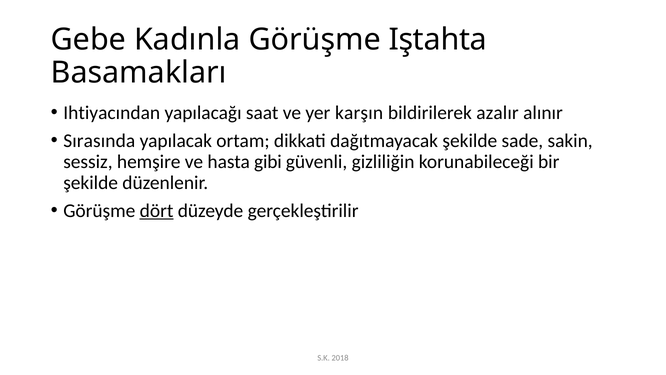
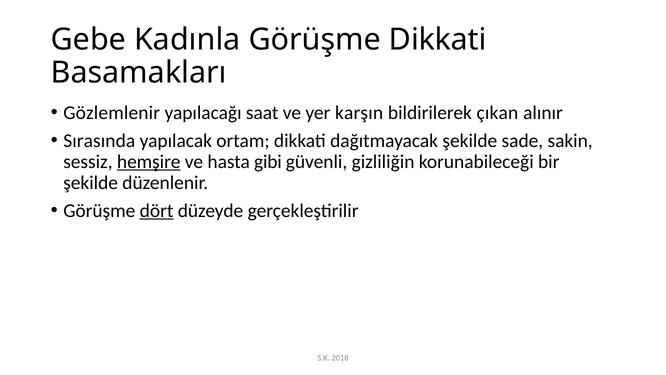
Görüşme Iştahta: Iştahta -> Dikkati (438, 39)
Ihtiyacından: Ihtiyacından -> Gözlemlenir (112, 113)
azalır: azalır -> çıkan (497, 113)
hemşire underline: none -> present (149, 162)
